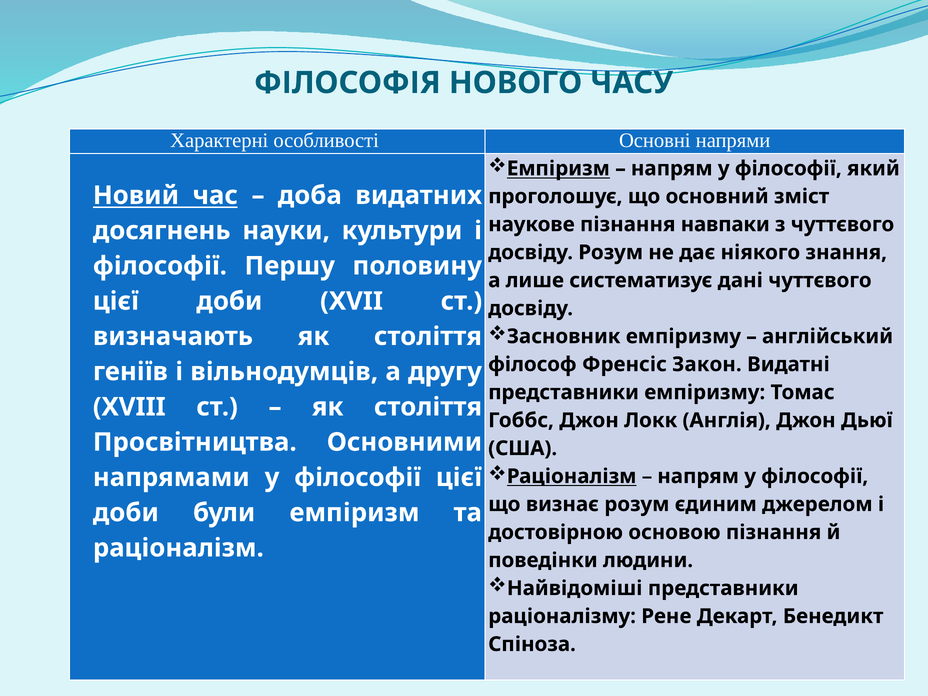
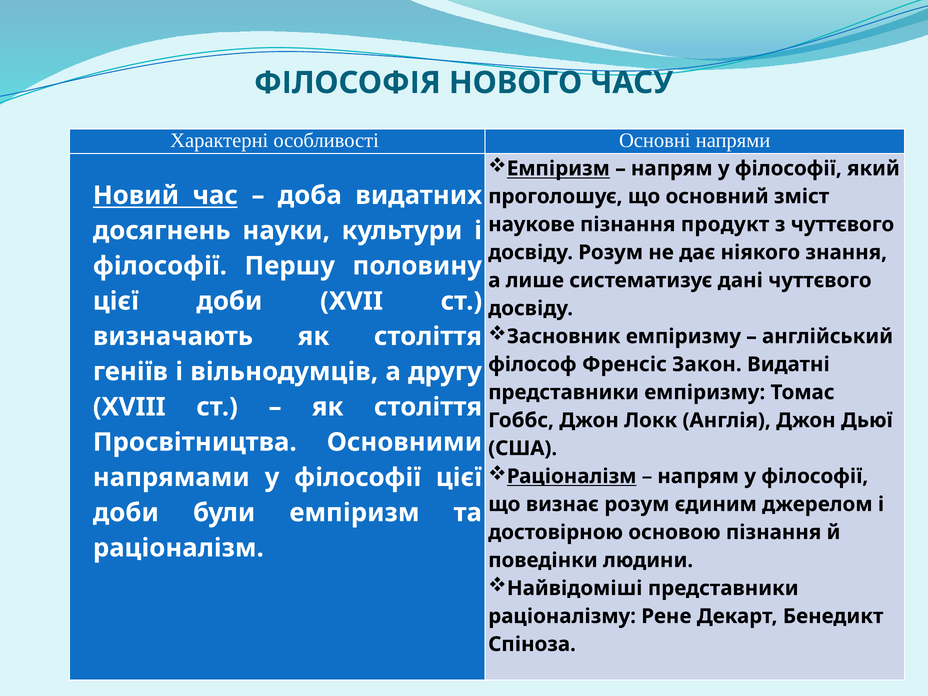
навпаки: навпаки -> продукт (725, 224)
